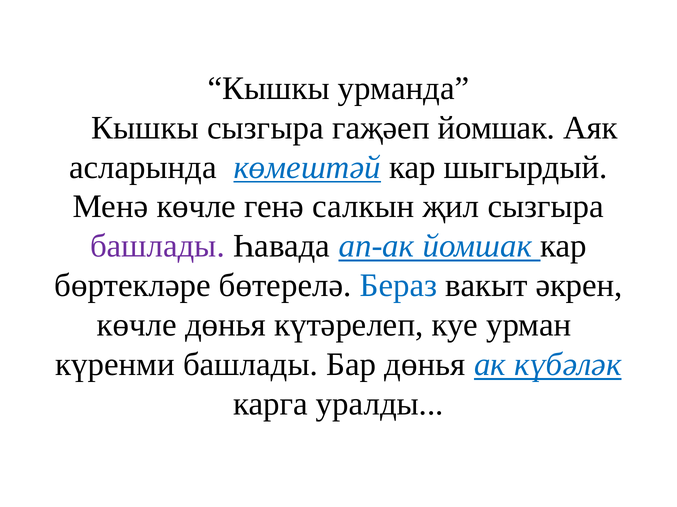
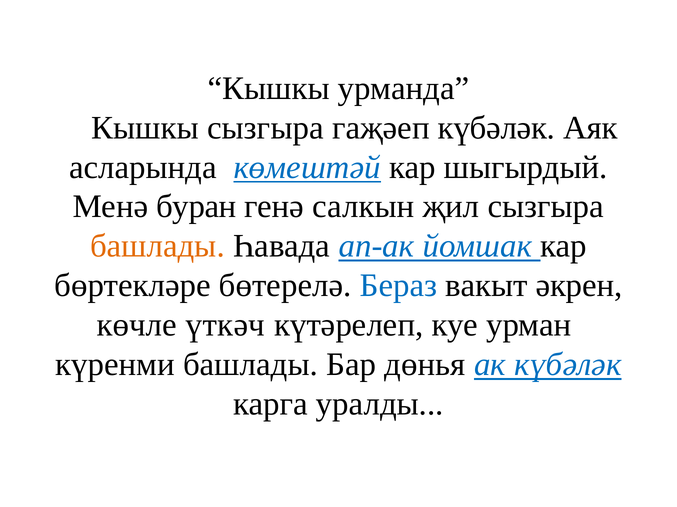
гаҗәеп йомшак: йомшак -> күбәләк (497, 128)
Менә көчле: көчле -> буран (196, 207)
башлады colour: purple -> orange (157, 246)
көчле дөнья: дөнья -> үткәч (225, 325)
